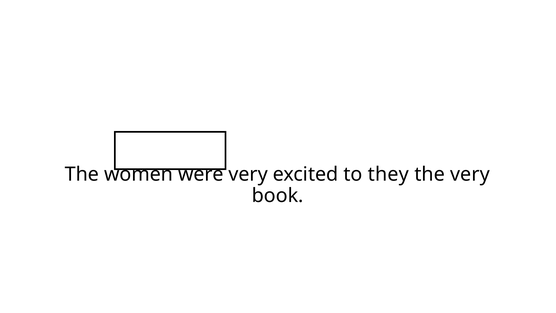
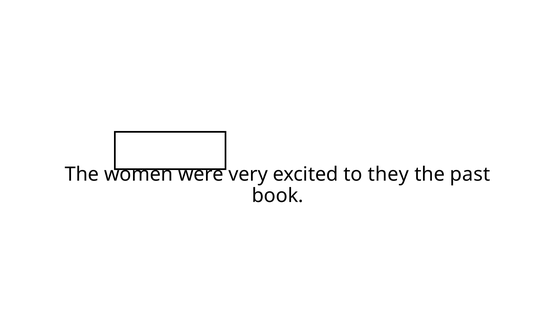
the very: very -> past (470, 174)
